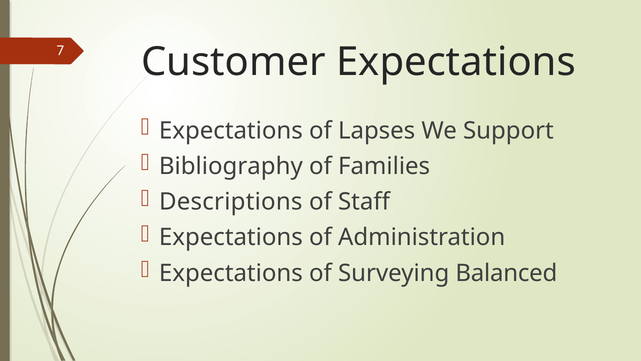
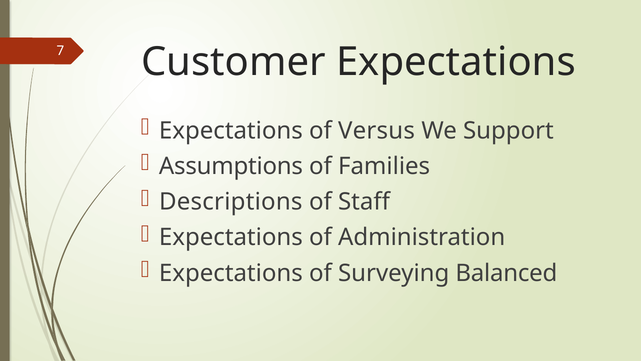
Lapses: Lapses -> Versus (376, 131)
Bibliography: Bibliography -> Assumptions (231, 166)
